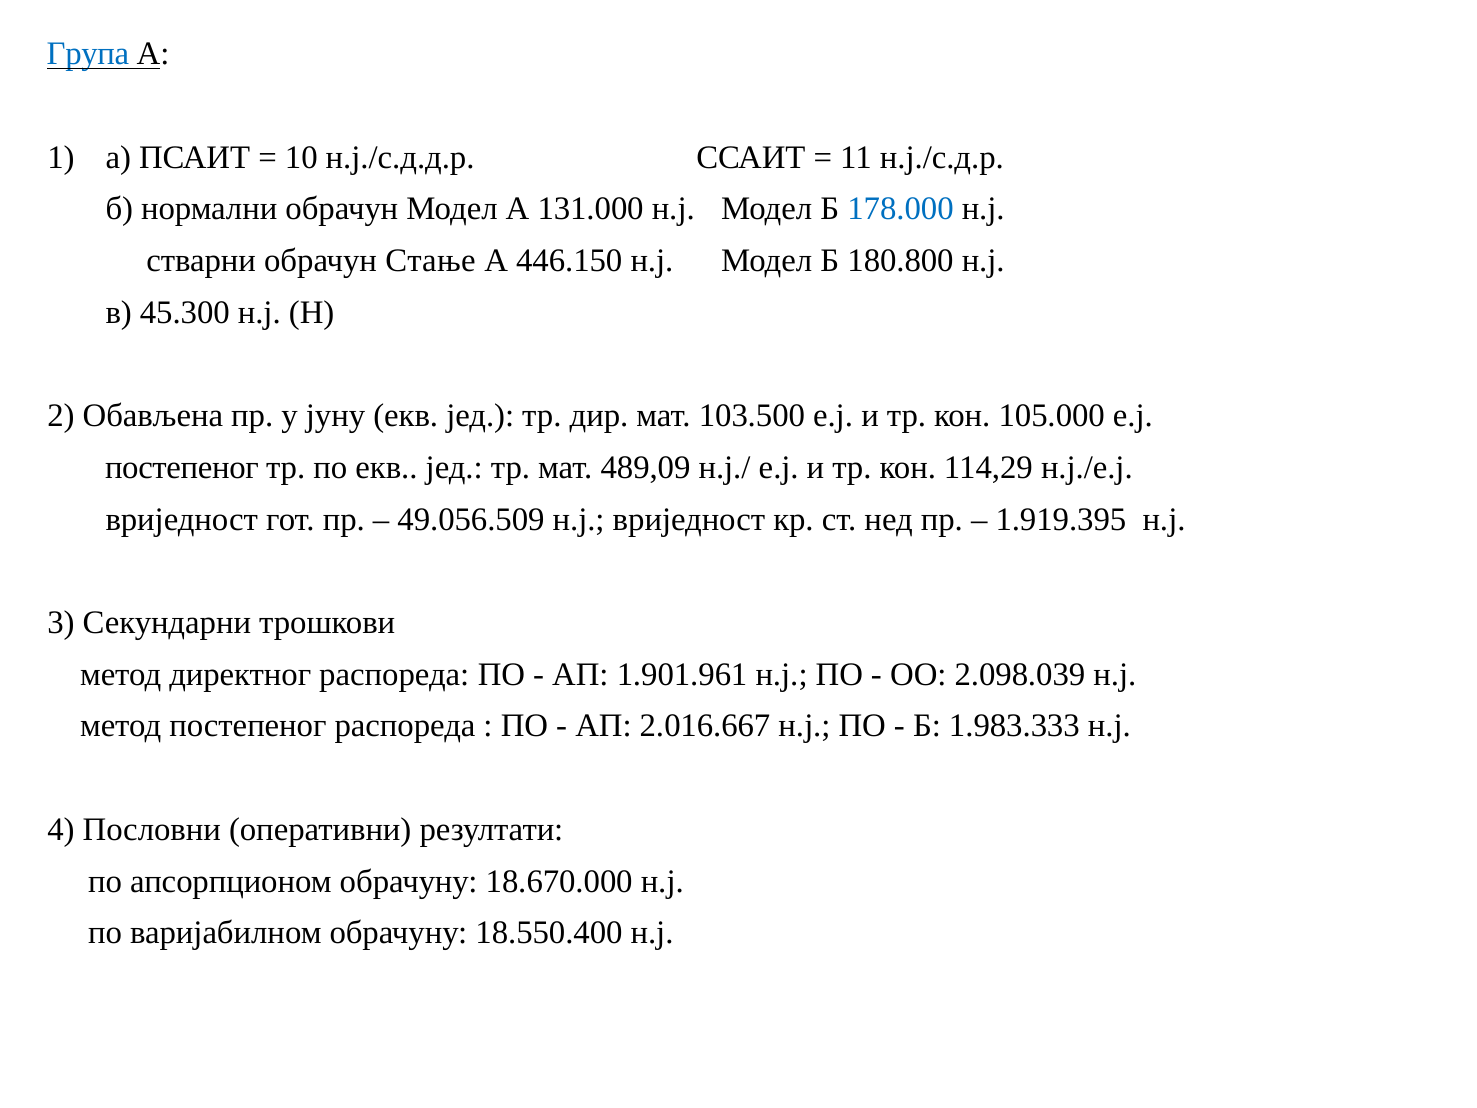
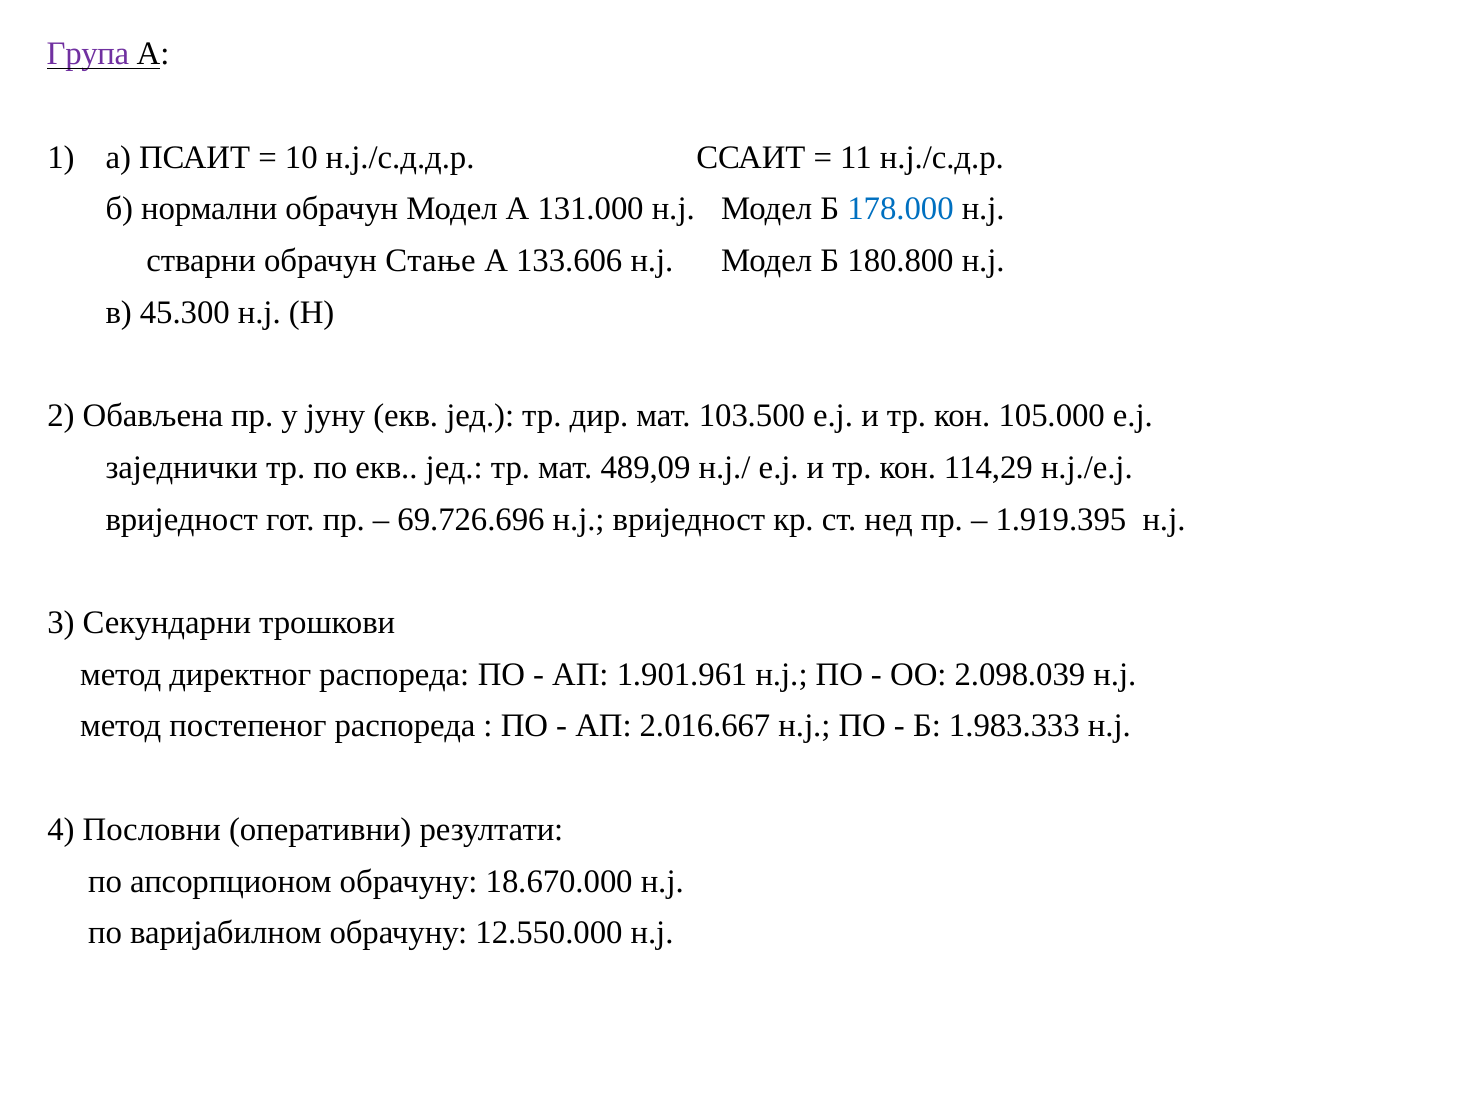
Група colour: blue -> purple (88, 54)
446.150: 446.150 -> 133.606 (569, 261)
постепеног: постепеног -> заједнички (182, 468)
49.056.509: 49.056.509 -> 69.726.696 (471, 519)
18.550.400: 18.550.400 -> 12.550.000 (549, 933)
